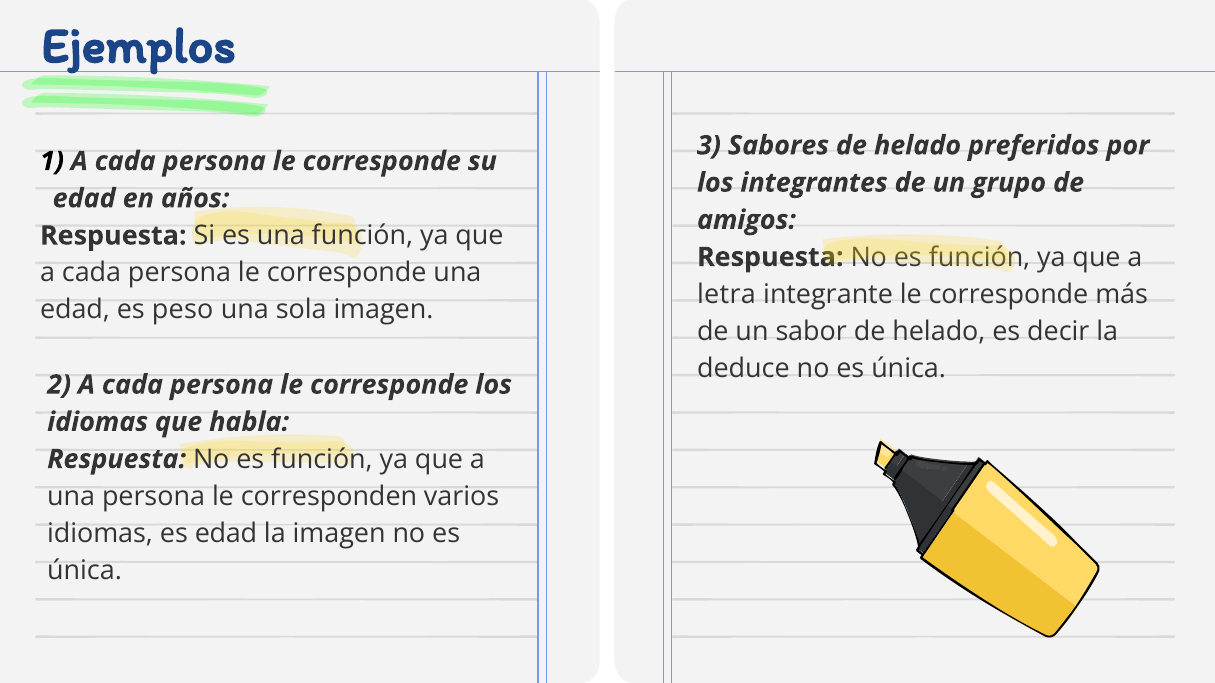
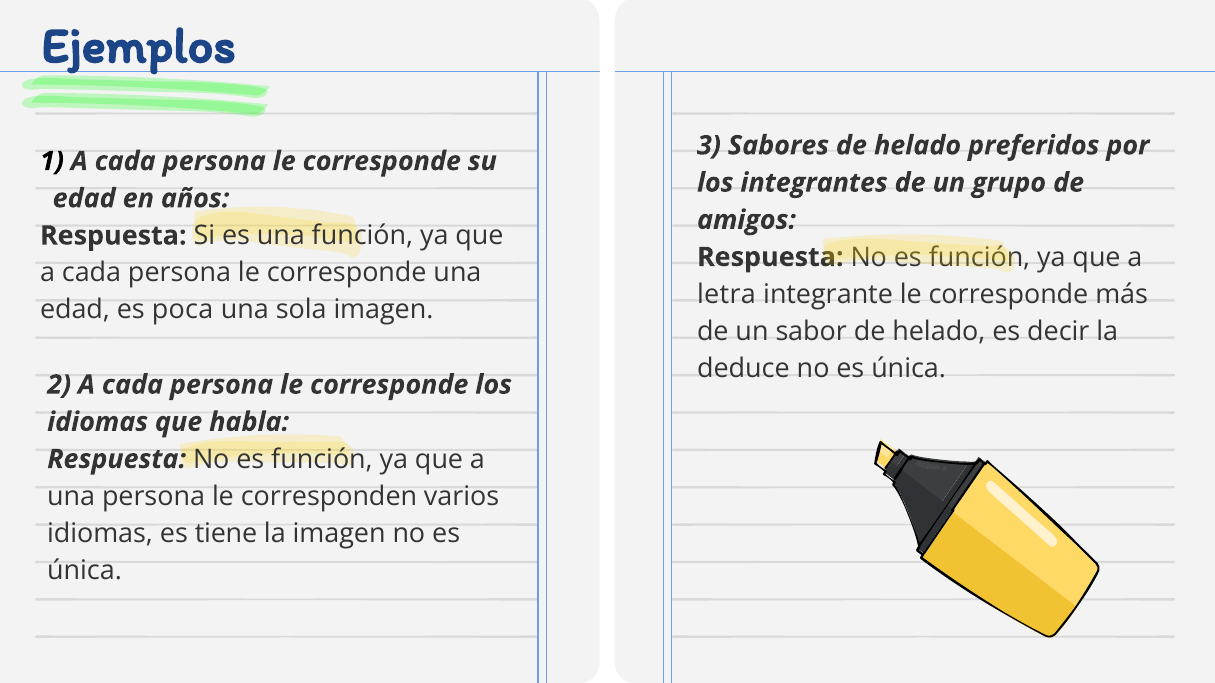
peso: peso -> poca (183, 310)
es edad: edad -> tiene (226, 534)
